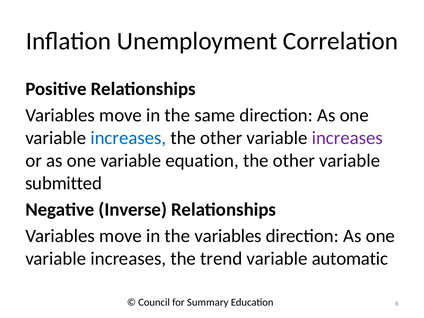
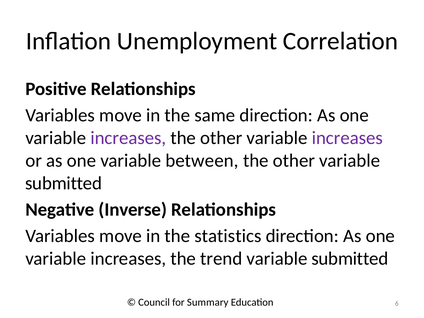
increases colour: blue -> purple (128, 138)
equation: equation -> between (202, 161)
the variables: variables -> statistics (228, 236)
automatic: automatic -> submitted (350, 259)
